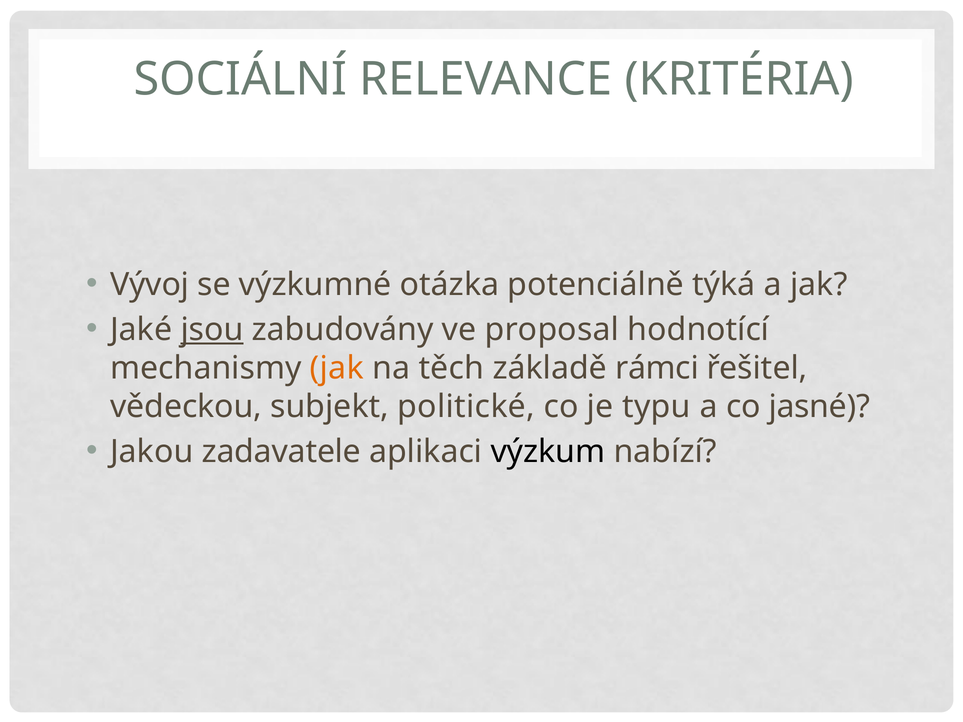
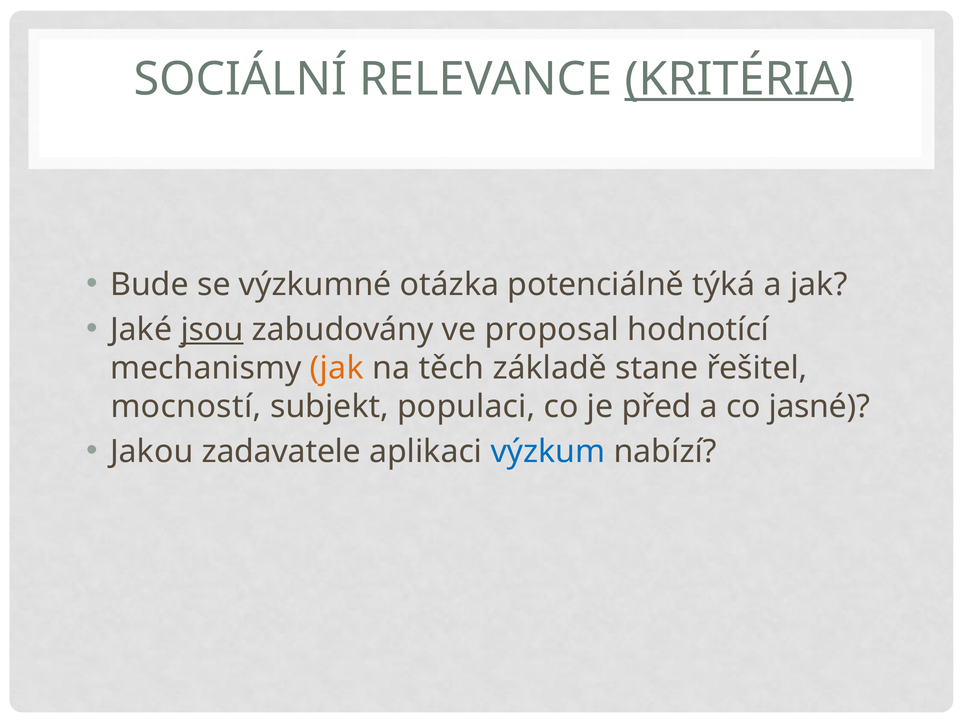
KRITÉRIA underline: none -> present (739, 79)
Vývoj: Vývoj -> Bude (150, 285)
rámci: rámci -> stane (657, 368)
vědeckou: vědeckou -> mocností (186, 407)
politické: politické -> populaci (466, 407)
typu: typu -> před (657, 407)
výzkum colour: black -> blue (548, 452)
